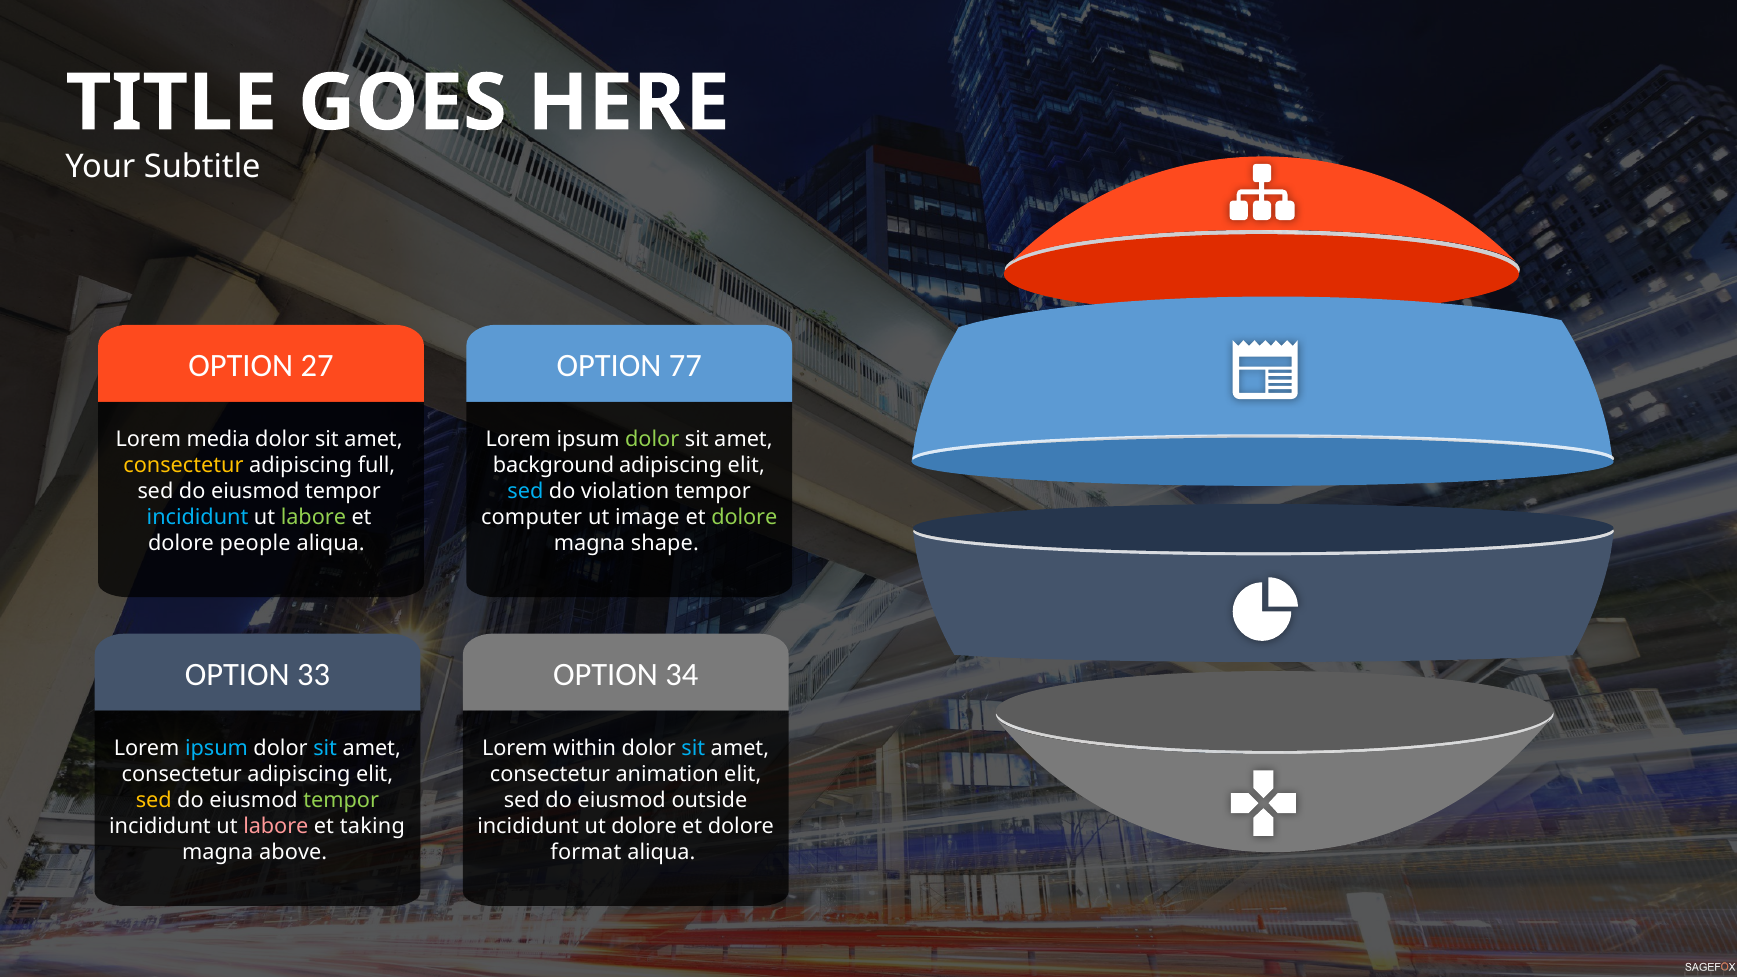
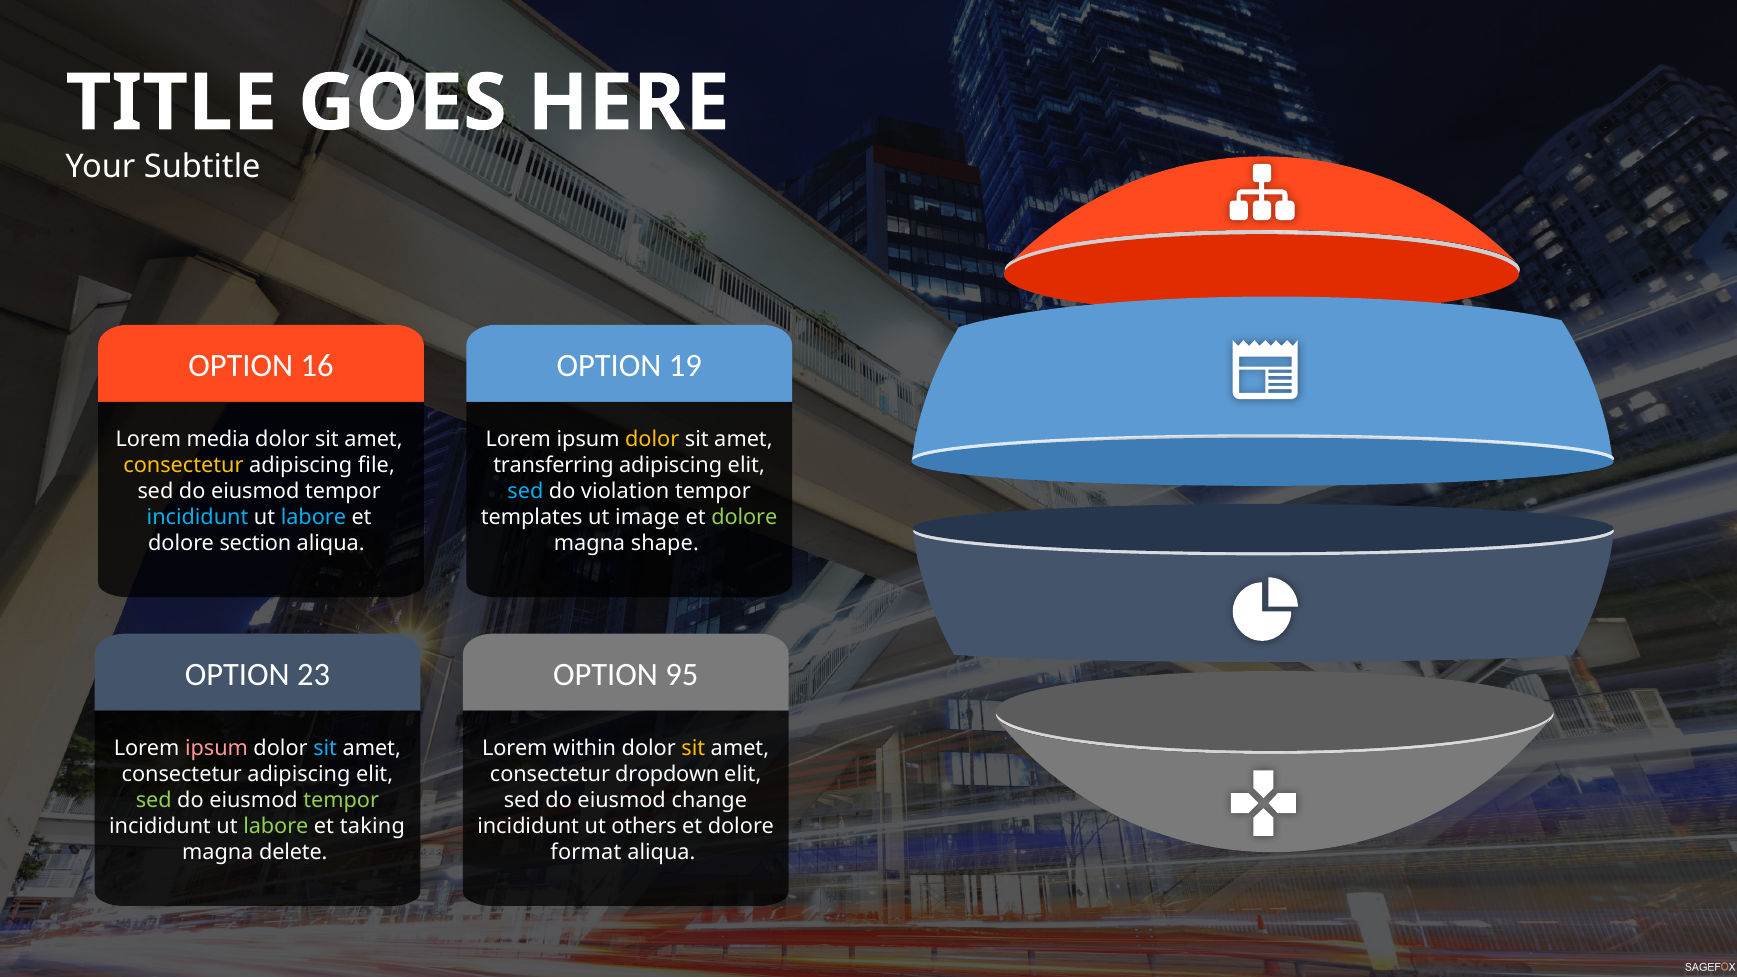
27: 27 -> 16 (317, 366)
77: 77 -> 19 (685, 366)
dolor colour: light green -> yellow (652, 439)
full: full -> file (376, 466)
background: background -> transferring (554, 466)
labore colour: light green -> light blue (313, 518)
computer: computer -> templates (532, 518)
people: people -> section (255, 544)
33: 33 -> 23 (314, 674)
34: 34 -> 95 (682, 674)
ipsum colour: light blue -> pink (216, 748)
sit colour: light blue -> yellow (693, 748)
animation: animation -> dropdown (667, 774)
sed colour: yellow -> light green (154, 800)
outside: outside -> change (709, 800)
labore colour: pink -> light green (276, 826)
ut dolore: dolore -> others (644, 826)
above: above -> delete (293, 853)
